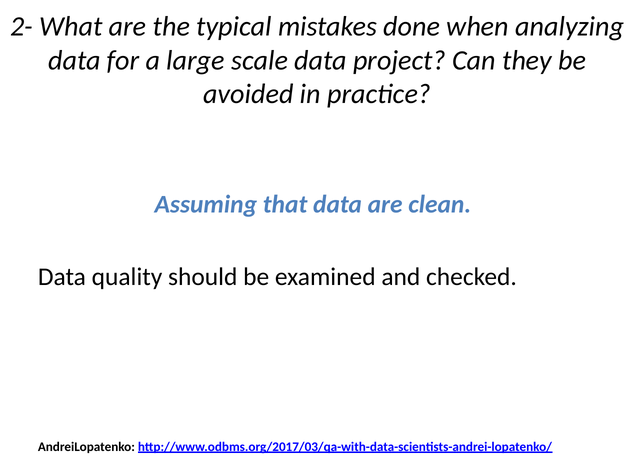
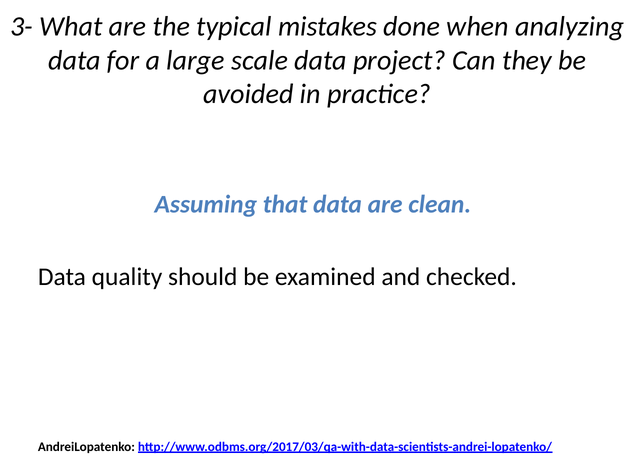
2-: 2- -> 3- (21, 27)
